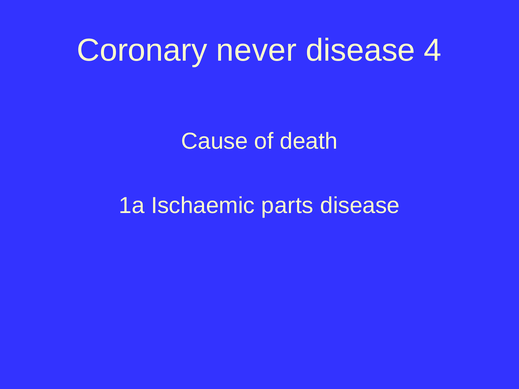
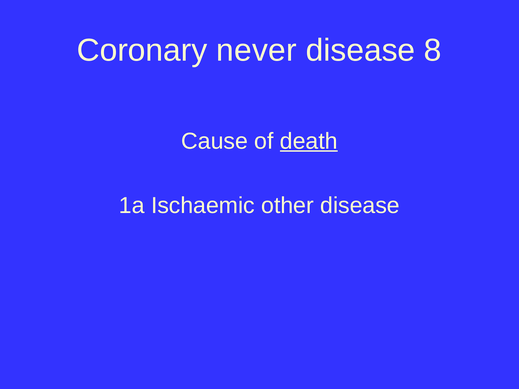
4: 4 -> 8 (433, 50)
death underline: none -> present (309, 141)
parts: parts -> other (288, 206)
